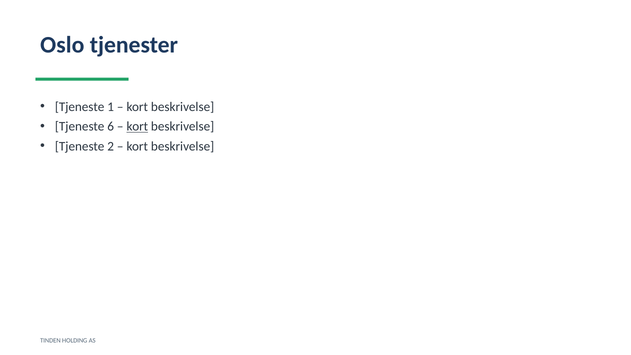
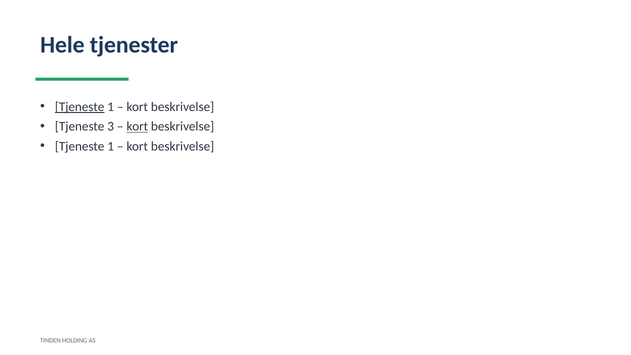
Oslo: Oslo -> Hele (62, 45)
Tjeneste underline: none -> present (80, 107)
6: 6 -> 3 (111, 127)
2: 2 -> 1 (111, 146)
